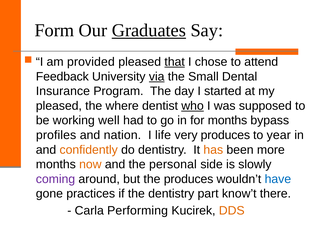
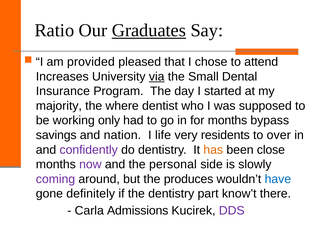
Form: Form -> Ratio (54, 30)
that underline: present -> none (175, 62)
Feedback: Feedback -> Increases (62, 77)
pleased: pleased -> majority (59, 106)
who underline: present -> none (193, 106)
well: well -> only (109, 121)
profiles: profiles -> savings (56, 135)
very produces: produces -> residents (225, 135)
year: year -> over (279, 135)
confidently colour: orange -> purple (89, 150)
more: more -> close (271, 150)
now colour: orange -> purple (90, 165)
practices: practices -> definitely (91, 194)
Performing: Performing -> Admissions (138, 211)
DDS colour: orange -> purple (232, 211)
